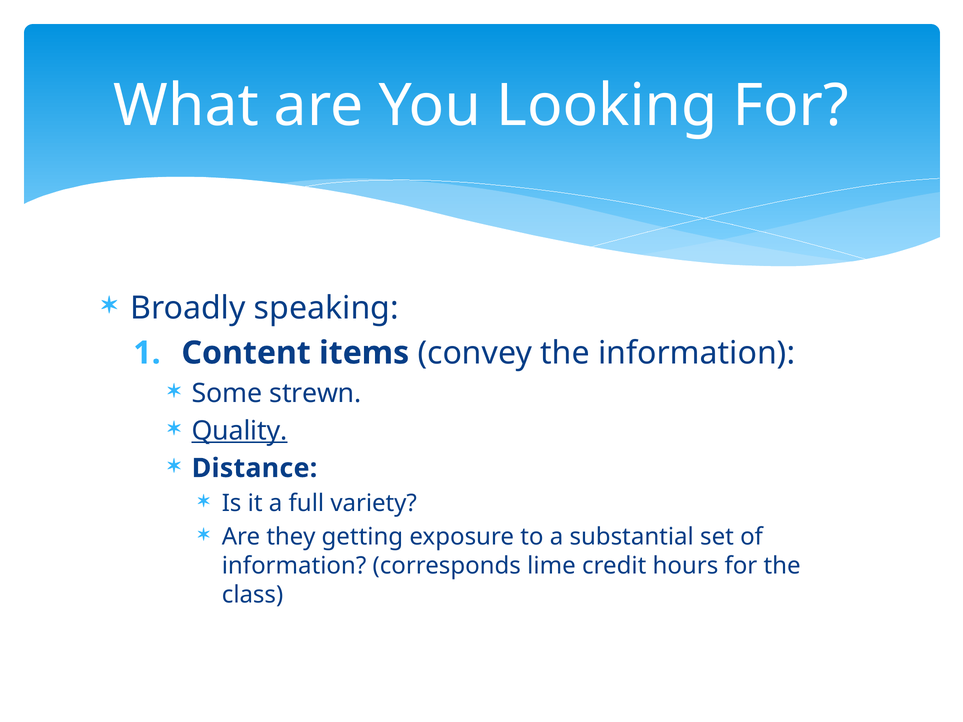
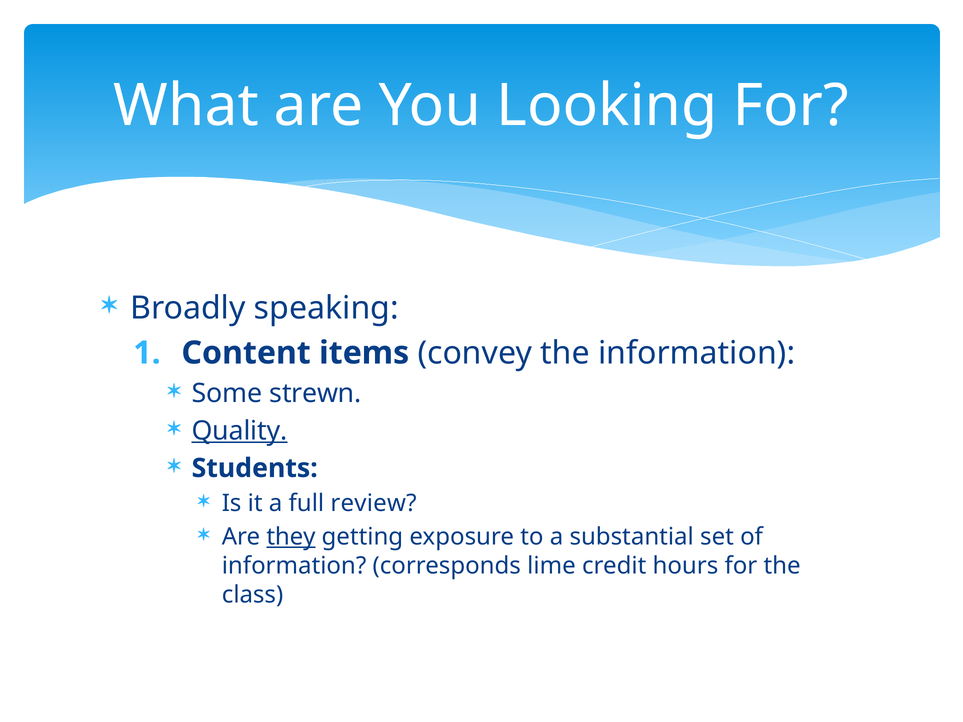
Distance: Distance -> Students (255, 468)
variety: variety -> review (373, 503)
they underline: none -> present (291, 537)
